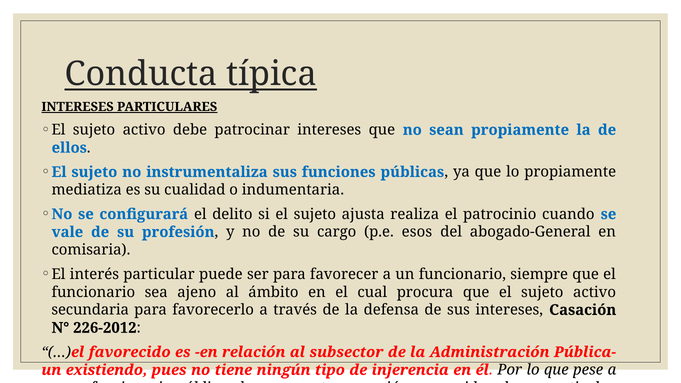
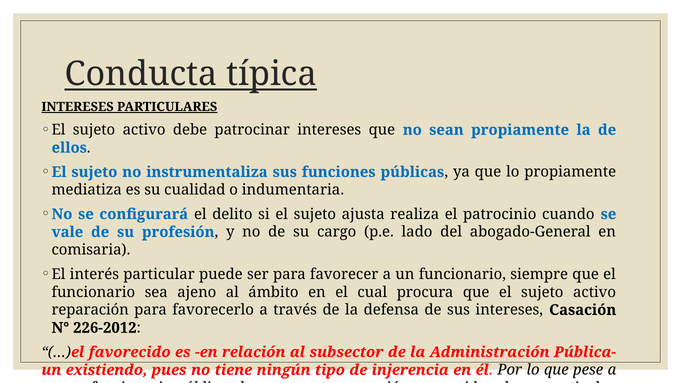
esos: esos -> lado (417, 232)
secundaria: secundaria -> reparación (90, 310)
